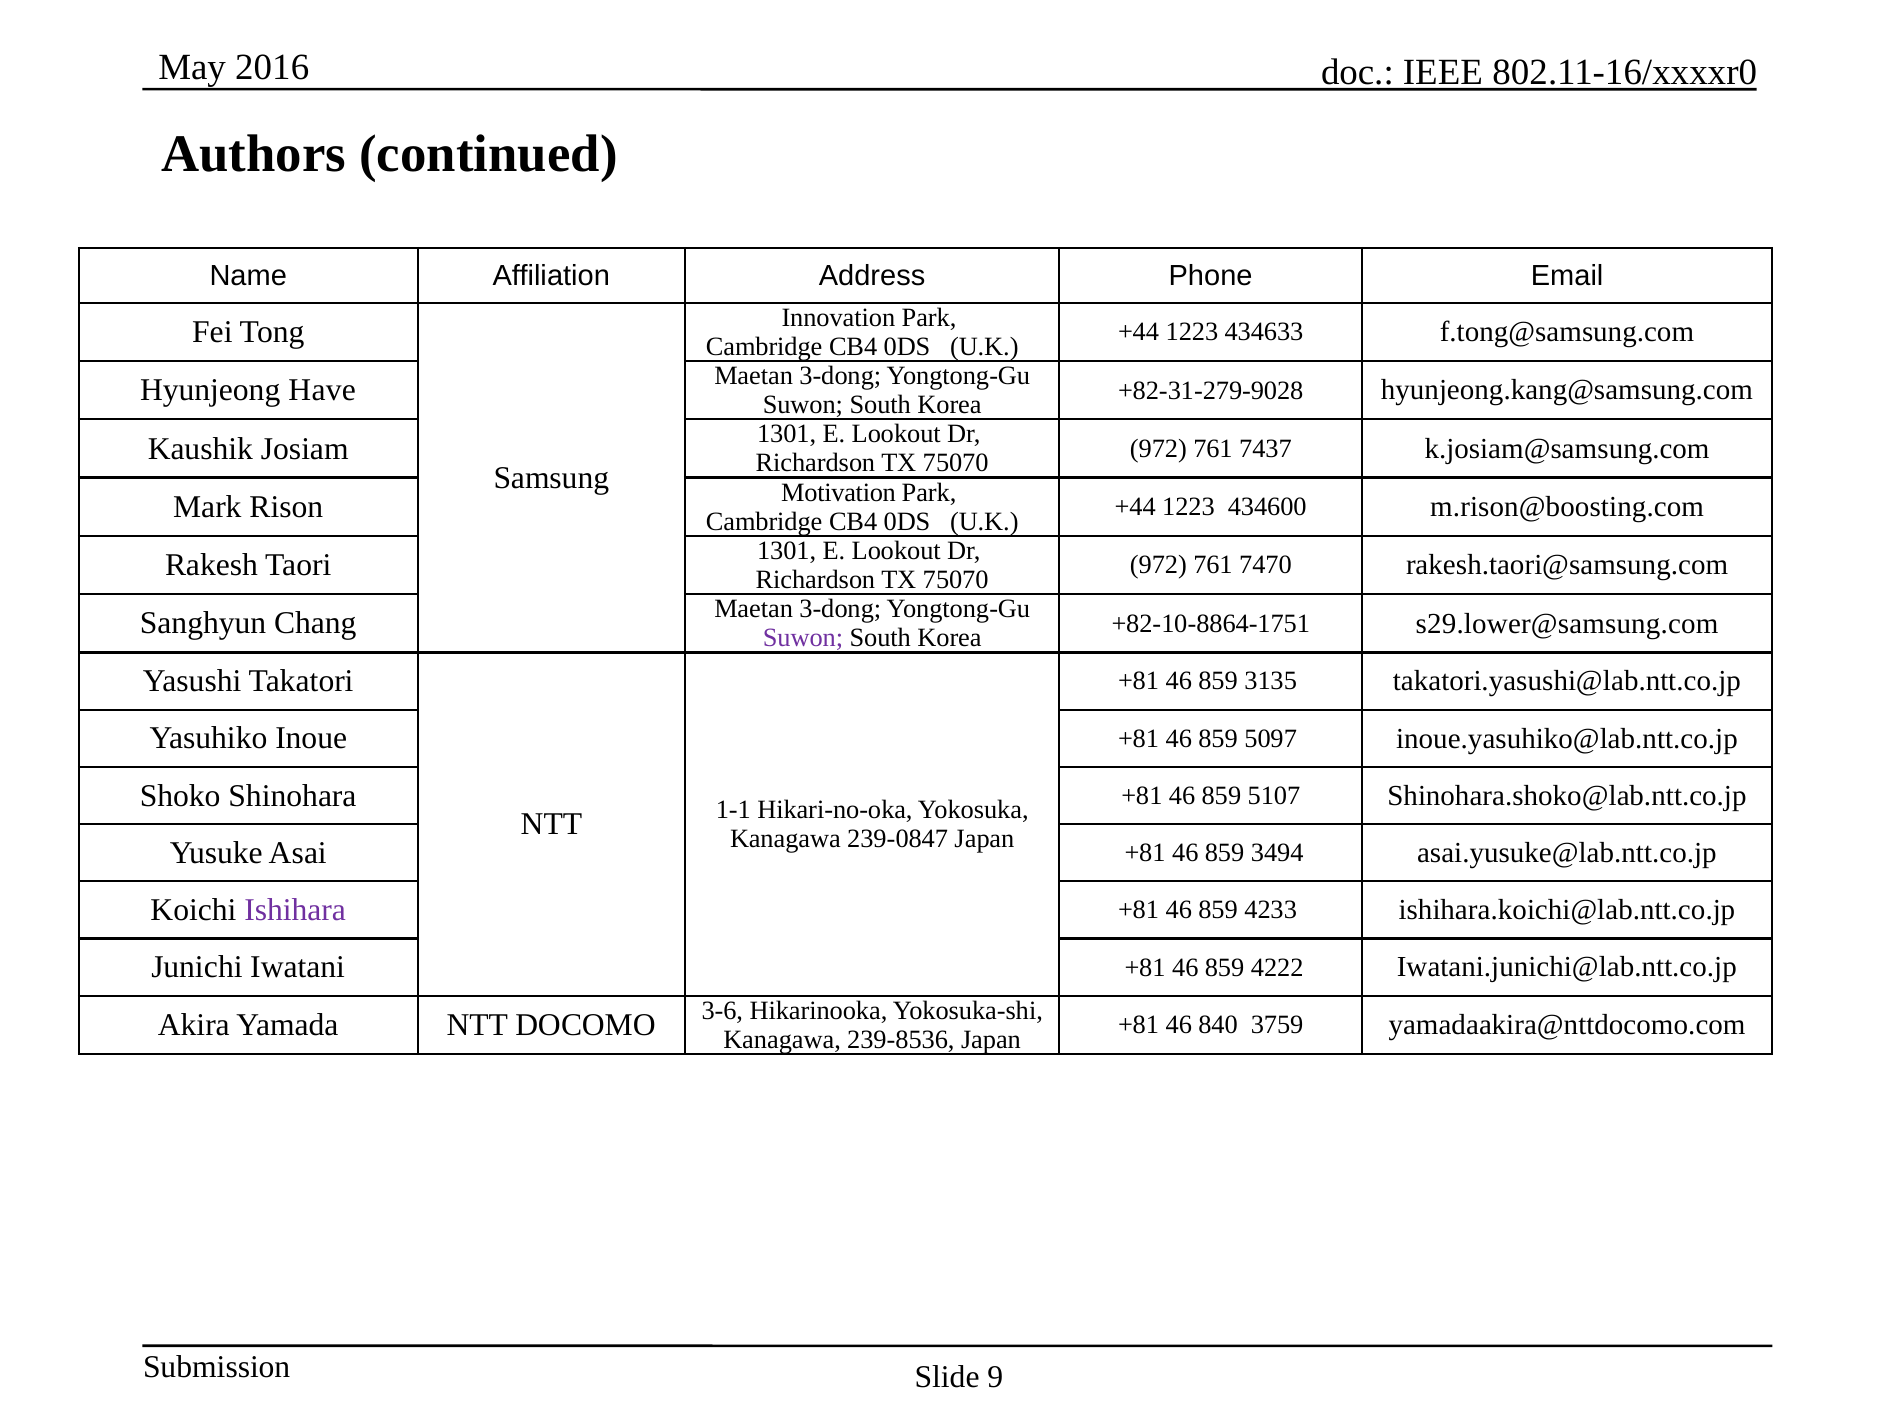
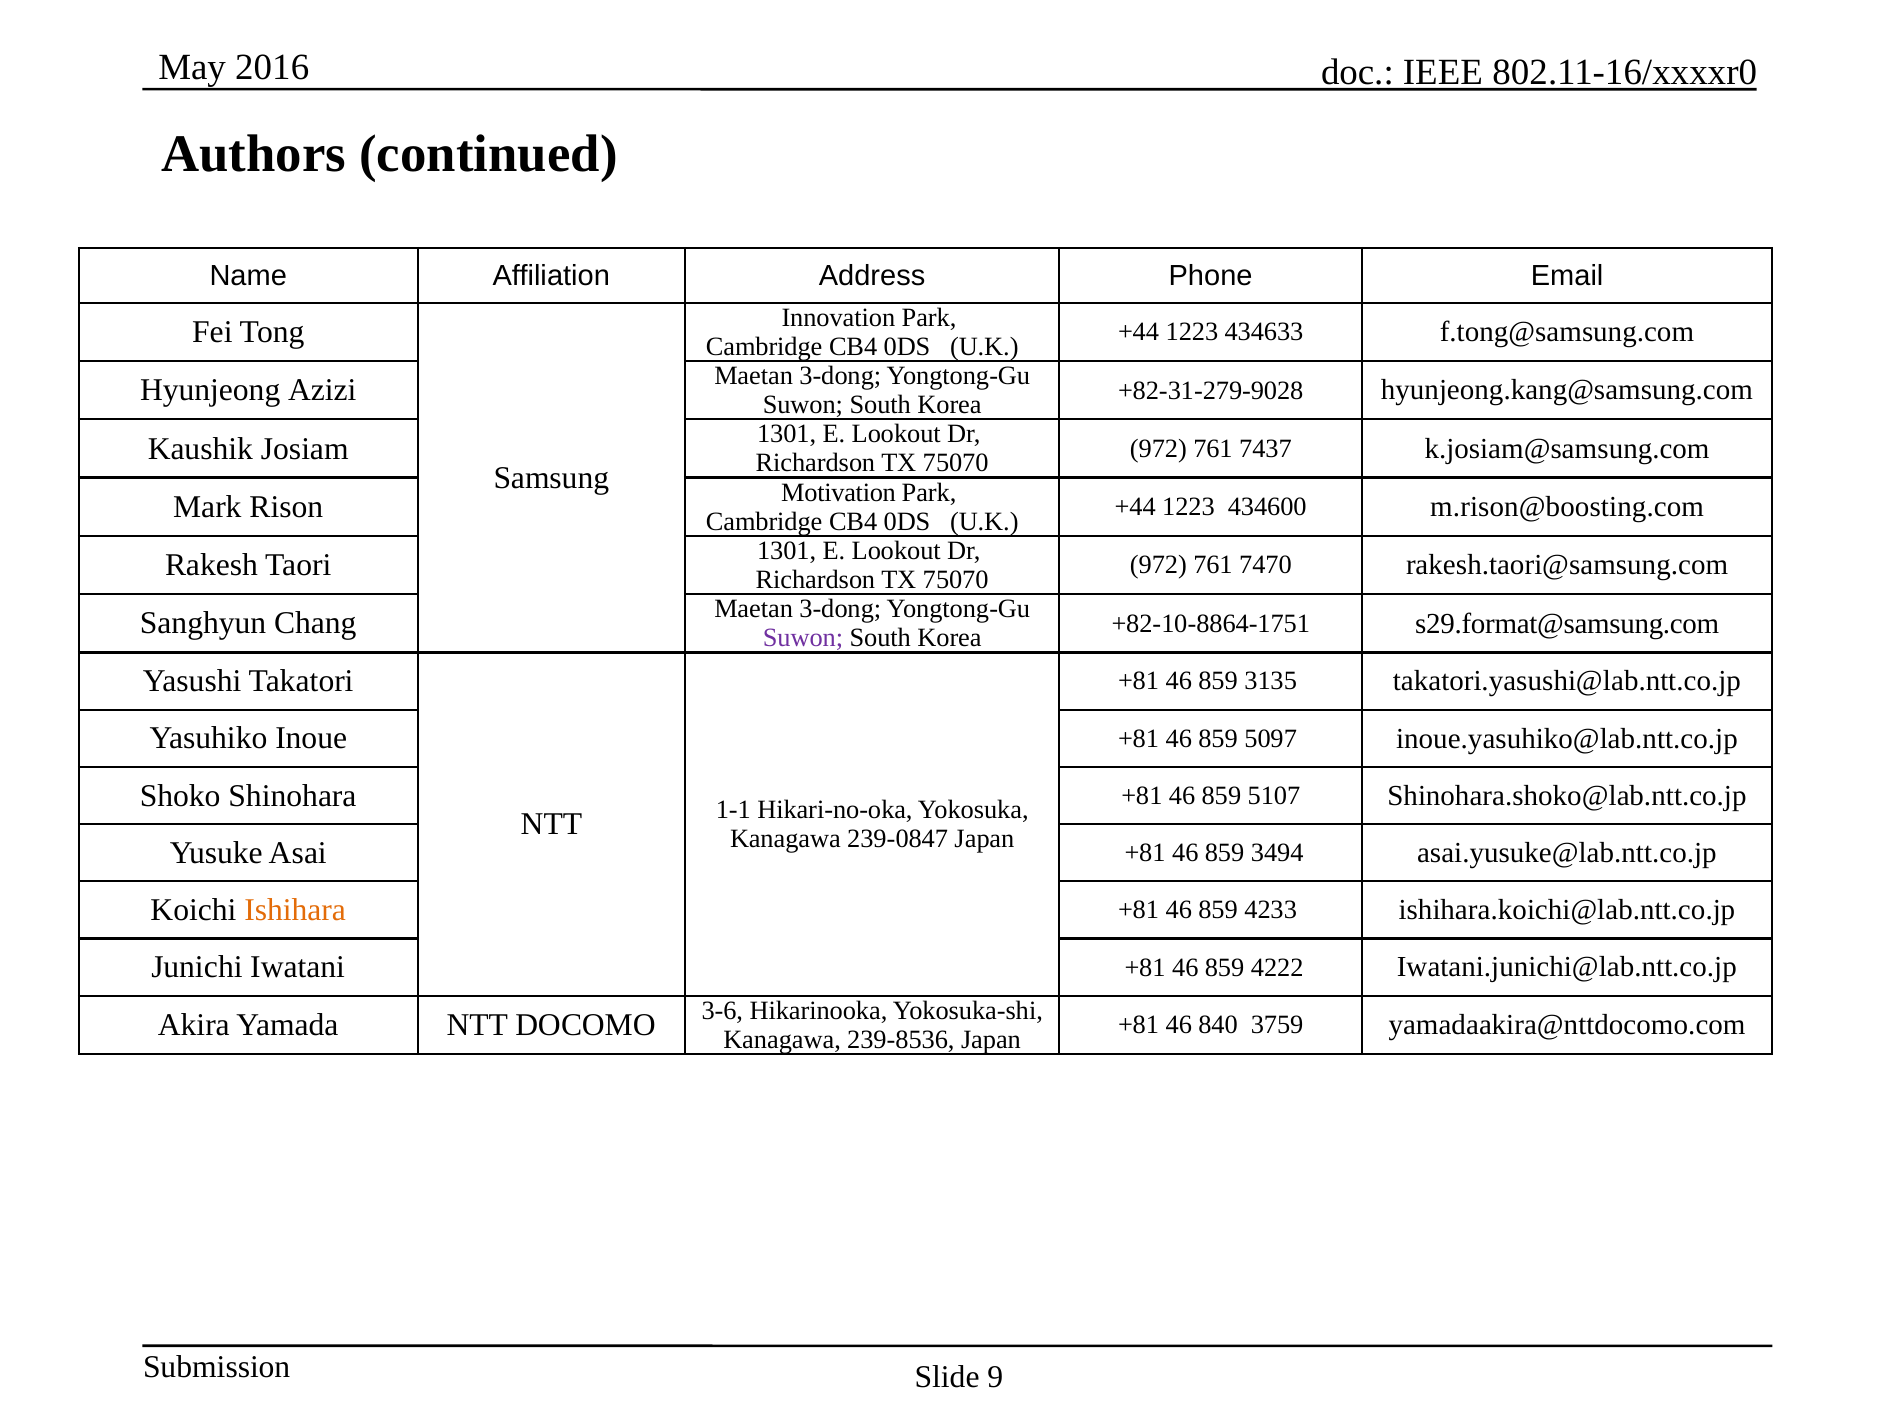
Have: Have -> Azizi (322, 390)
s29.lower@samsung.com: s29.lower@samsung.com -> s29.format@samsung.com (1567, 623)
Ishihara colour: purple -> orange (295, 910)
